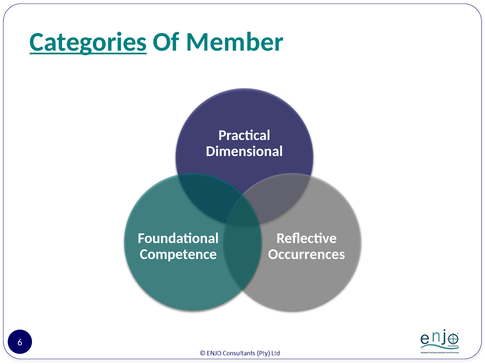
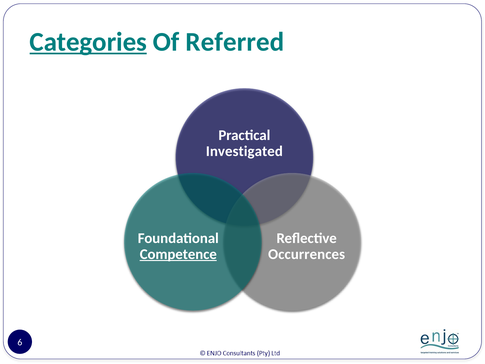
Member: Member -> Referred (235, 42)
Dimensional: Dimensional -> Investigated (244, 151)
Competence underline: none -> present (178, 254)
